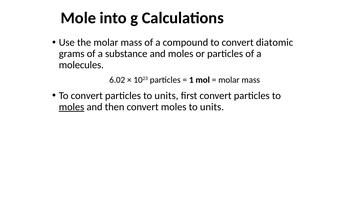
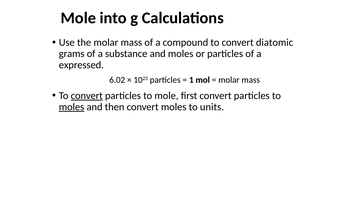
molecules: molecules -> expressed (81, 65)
convert underline: none -> present (87, 96)
particles to units: units -> mole (166, 96)
